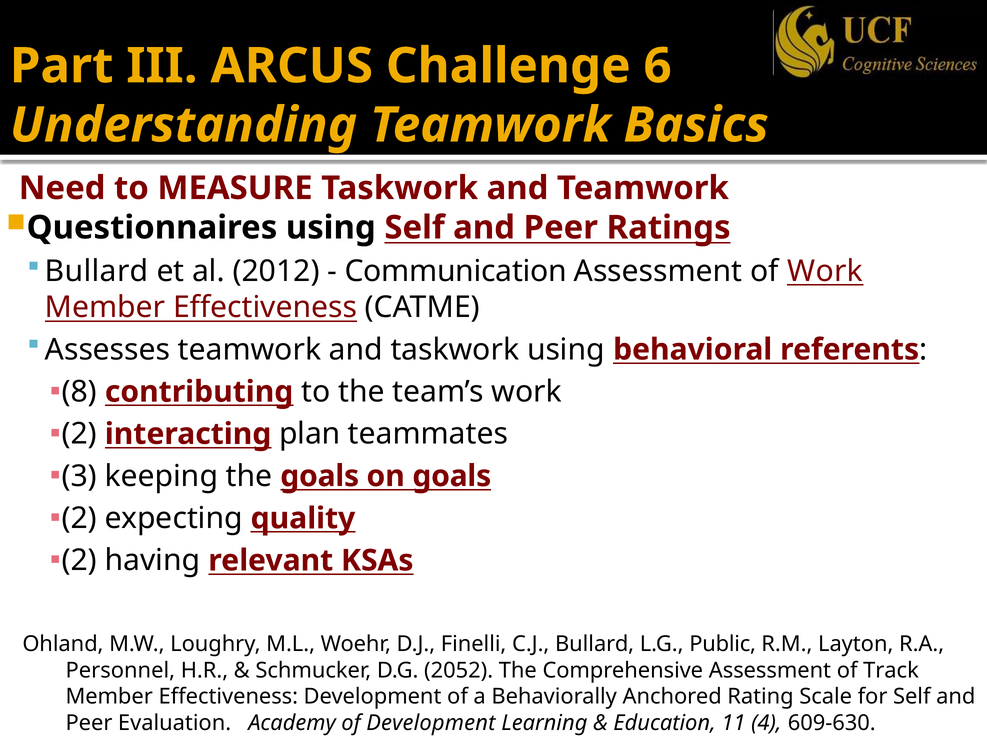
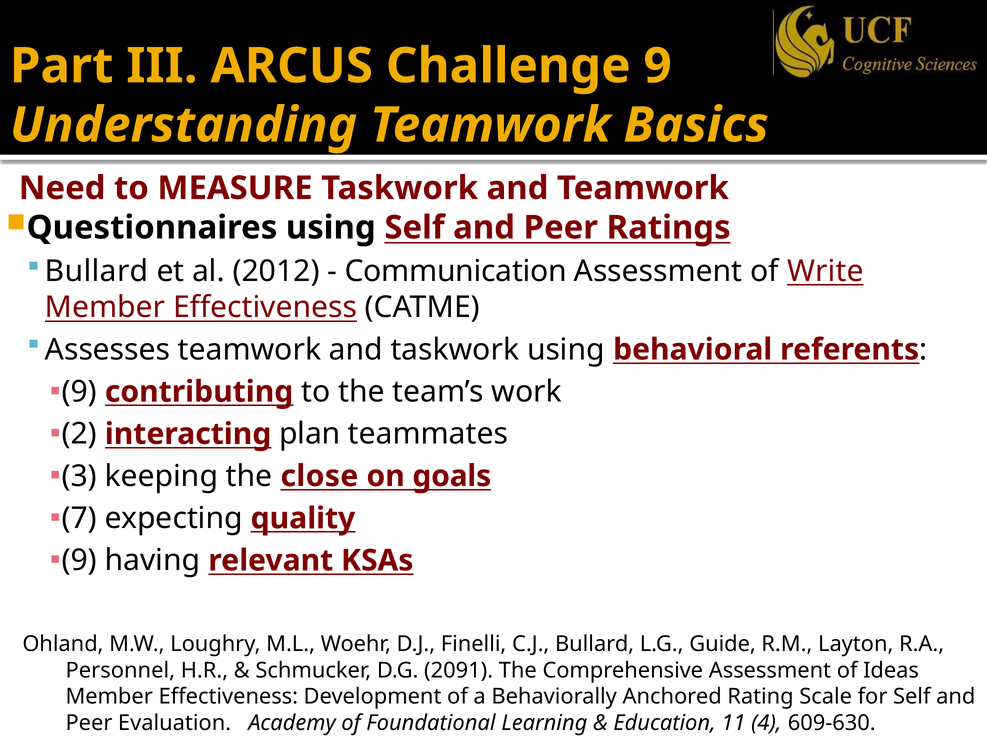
Challenge 6: 6 -> 9 (658, 66)
of Work: Work -> Write (825, 271)
8: 8 -> 9 (79, 392)
the goals: goals -> close (319, 476)
2: 2 -> 7 (79, 519)
2: 2 -> 9 (79, 561)
Public: Public -> Guide (723, 644)
2052: 2052 -> 2091 (459, 671)
Track: Track -> Ideas (891, 671)
of Development: Development -> Foundational (431, 723)
